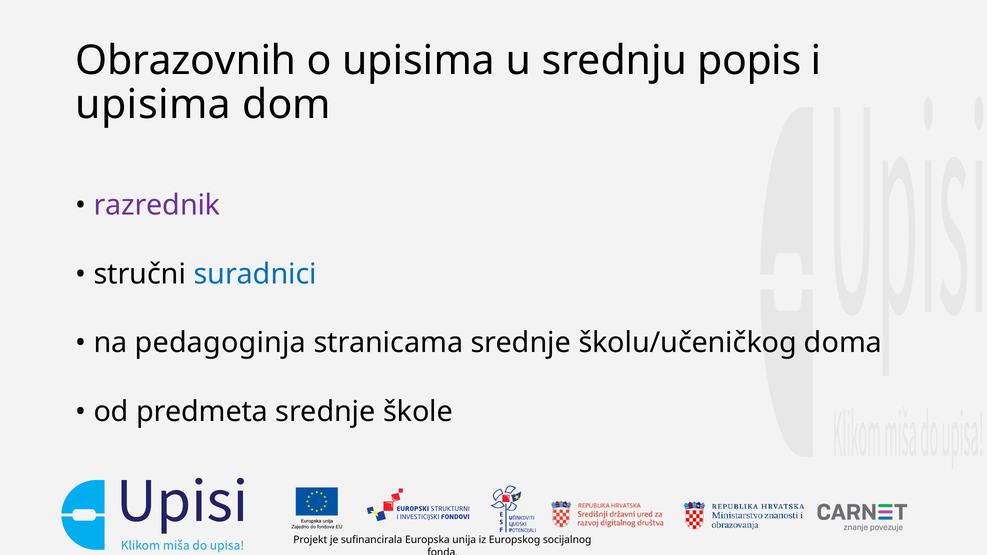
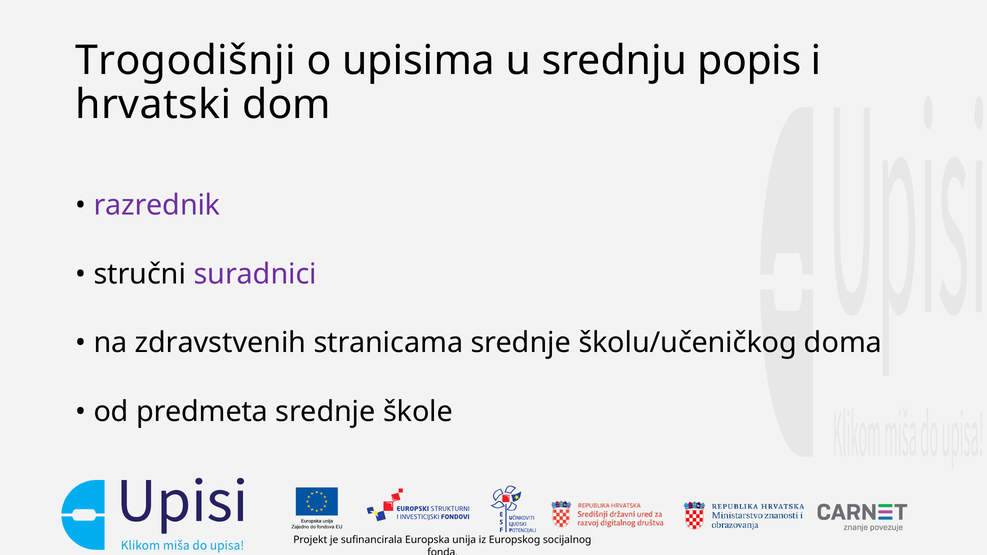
Obrazovnih: Obrazovnih -> Trogodišnji (185, 61)
upisima: upisima -> hrvatski (153, 105)
suradnici colour: blue -> purple (255, 274)
pedagoginja: pedagoginja -> zdravstvenih (221, 343)
